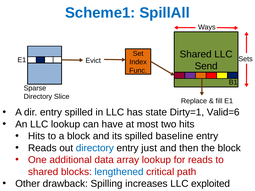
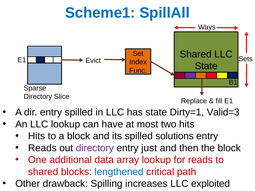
Send: Send -> State (206, 66)
Valid=6: Valid=6 -> Valid=3 (223, 112)
baseline: baseline -> solutions (175, 136)
directory colour: blue -> purple (95, 148)
